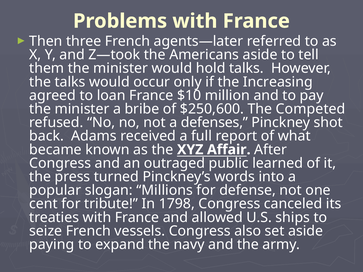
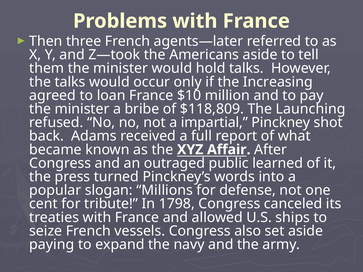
$250,600: $250,600 -> $118,809 (212, 109)
Competed: Competed -> Launching (311, 109)
defenses: defenses -> impartial (214, 123)
